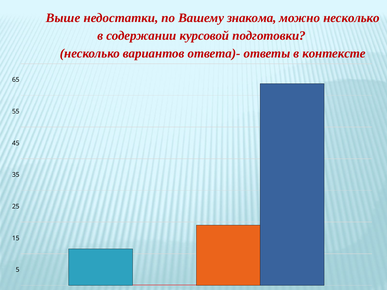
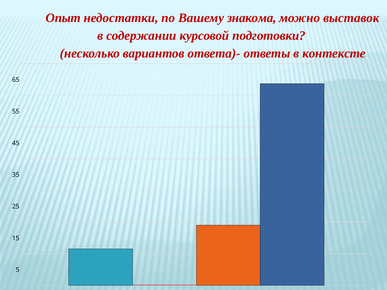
Выше: Выше -> Опыт (63, 18)
можно несколько: несколько -> выставок (351, 18)
